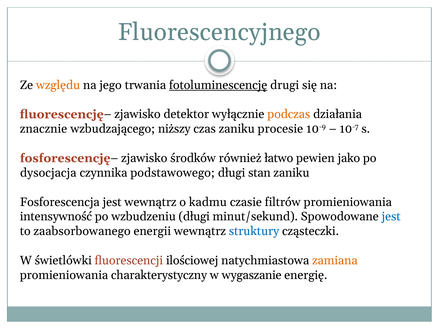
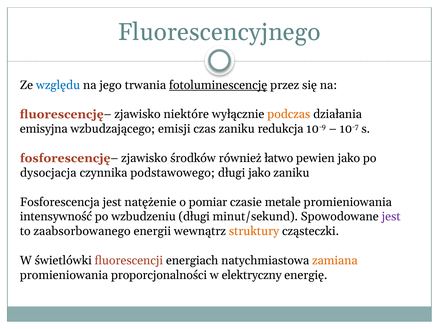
względu colour: orange -> blue (58, 85)
drugi: drugi -> przez (285, 85)
detektor: detektor -> niektóre (186, 114)
znacznie: znacznie -> emisyjna (44, 129)
niższy: niższy -> emisji (174, 129)
procesie: procesie -> redukcja (281, 129)
długi stan: stan -> jako (259, 173)
jest wewnątrz: wewnątrz -> natężenie (150, 202)
kadmu: kadmu -> pomiar (208, 202)
filtrów: filtrów -> metale (283, 202)
jest colour: blue -> purple (391, 217)
struktury colour: blue -> orange (254, 231)
ilościowej: ilościowej -> energiach (192, 261)
charakterystyczny: charakterystyczny -> proporcjonalności (159, 275)
wygaszanie: wygaszanie -> elektryczny (252, 275)
